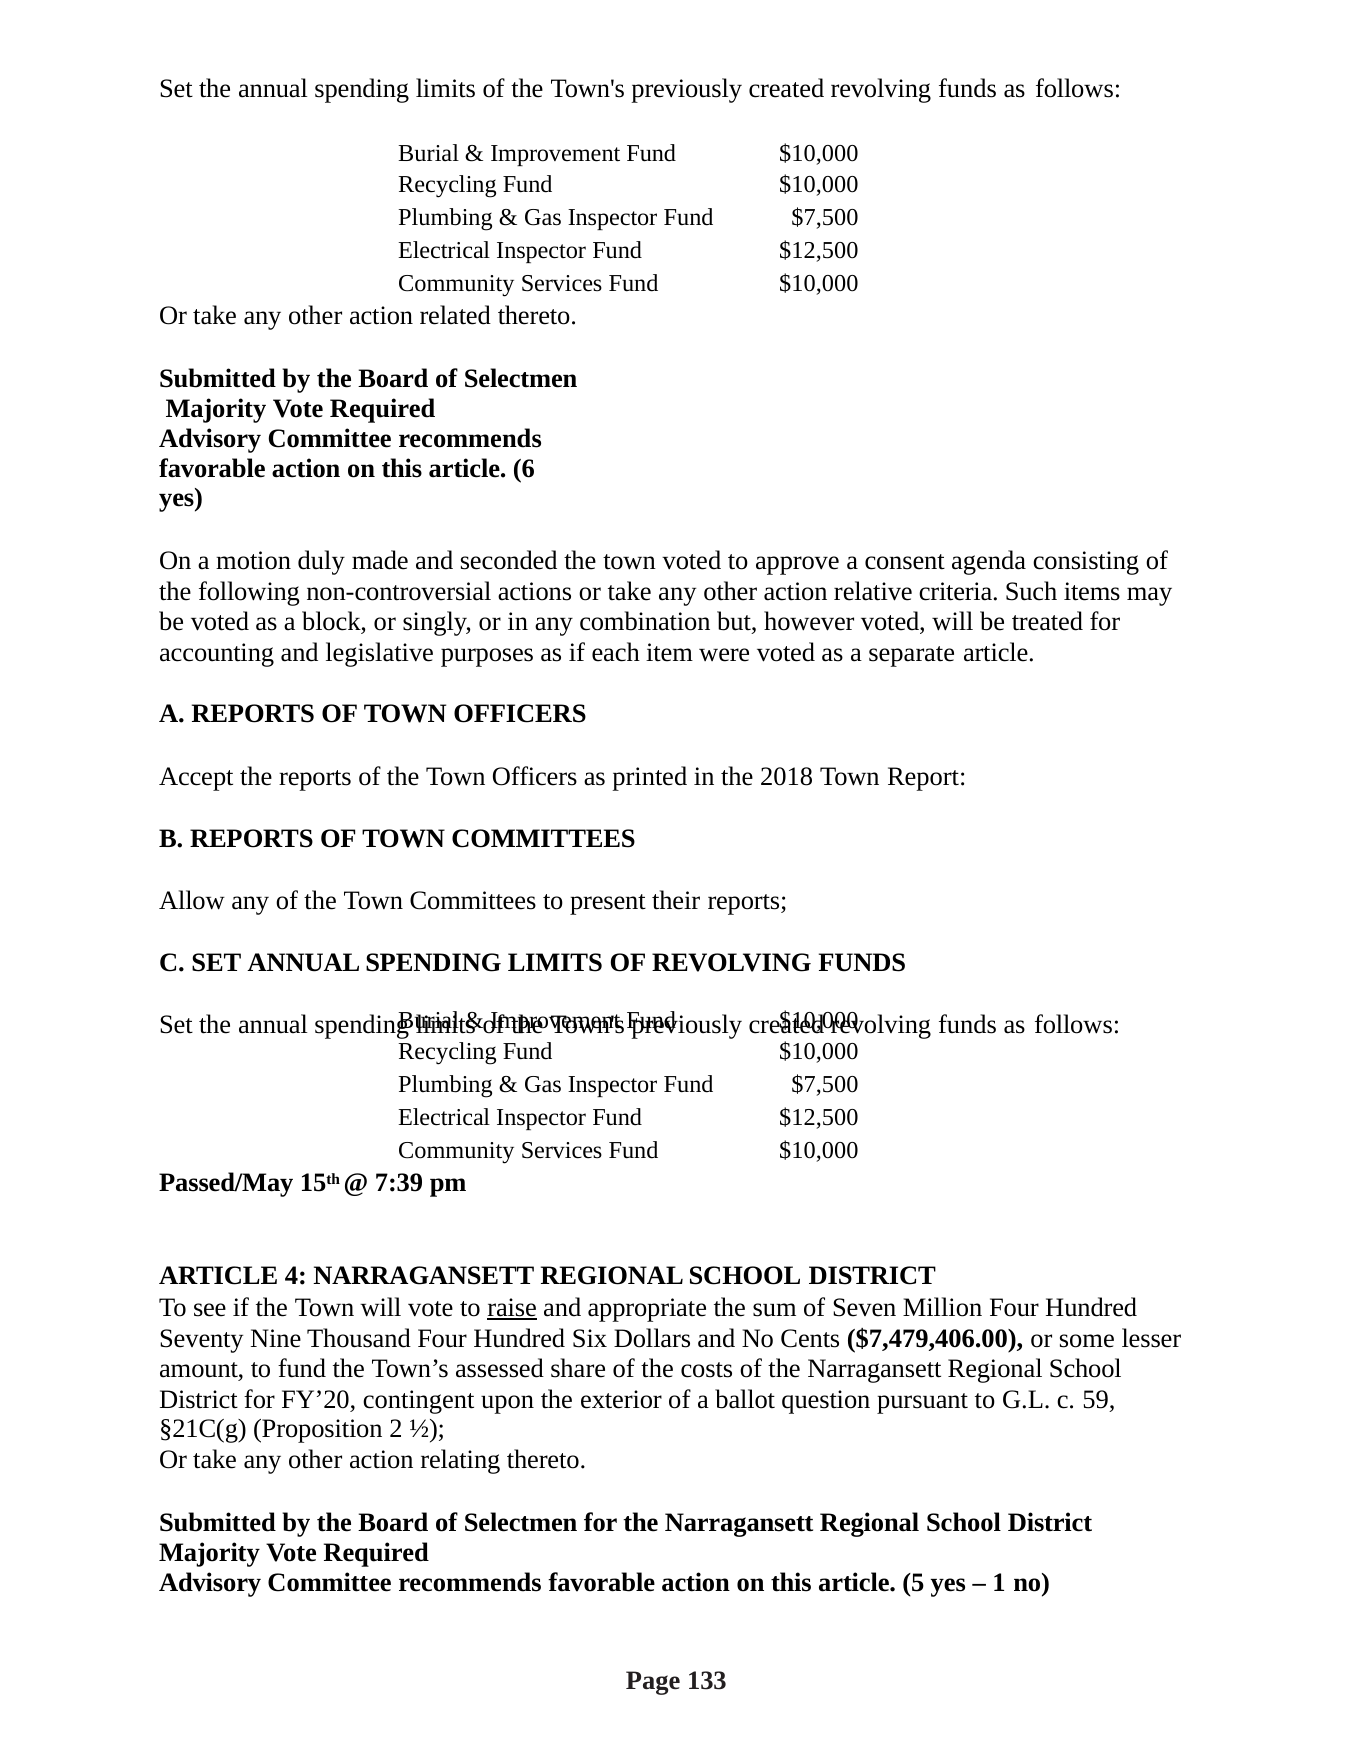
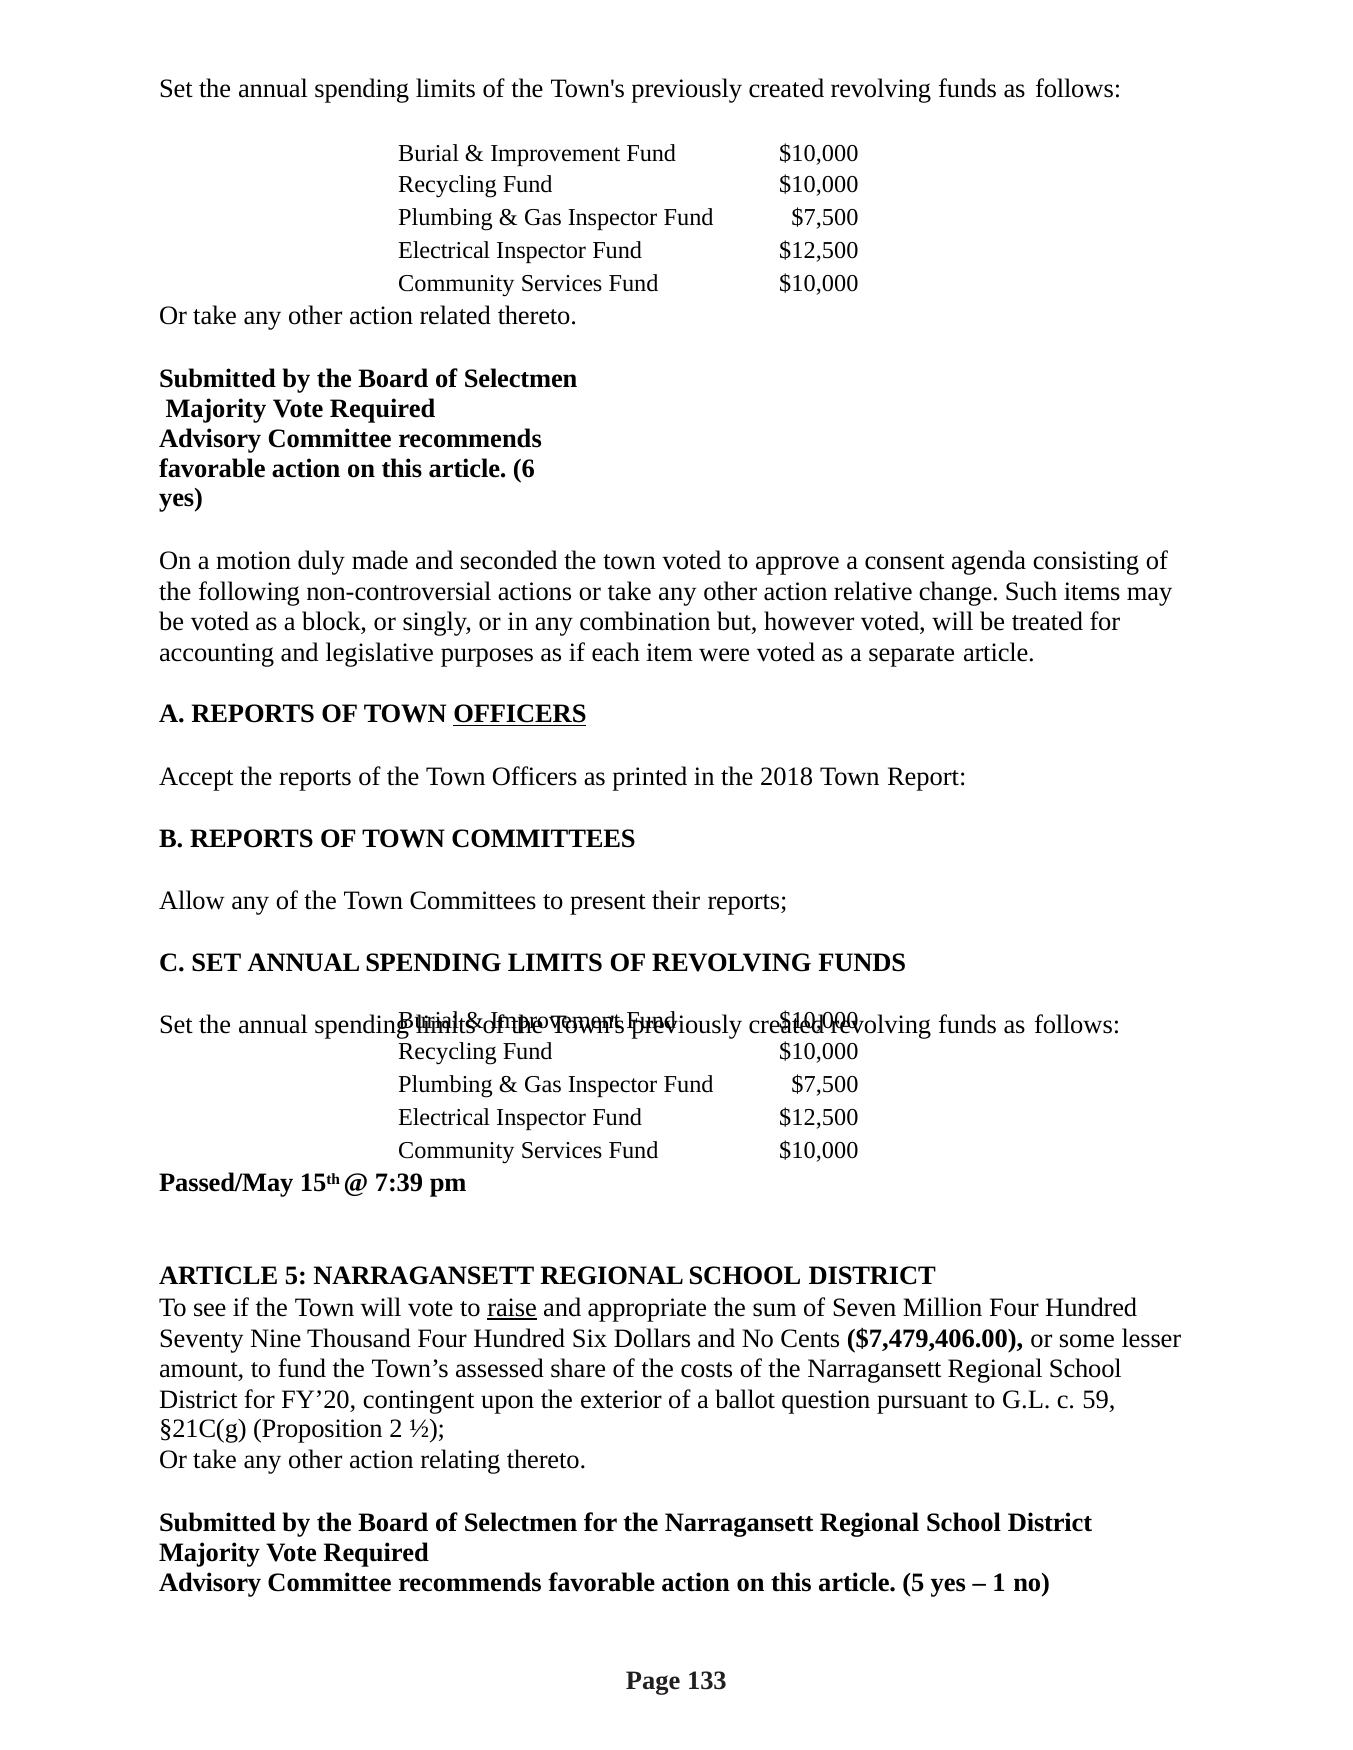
criteria: criteria -> change (959, 592)
OFFICERS underline: none -> present (520, 715)
4: 4 -> 5 (296, 1277)
